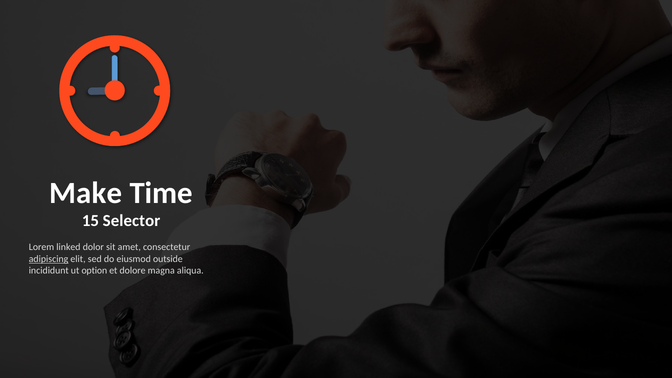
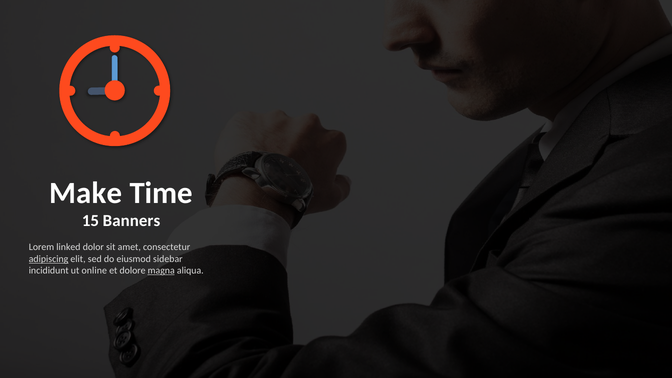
Selector: Selector -> Banners (131, 221)
outside: outside -> sidebar (168, 259)
option: option -> online (94, 271)
magna underline: none -> present (161, 271)
